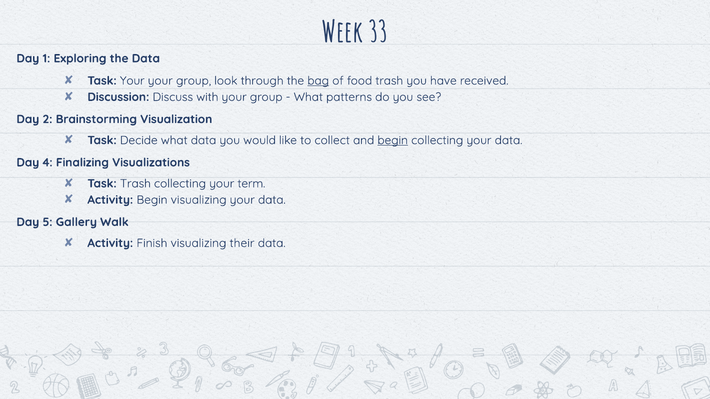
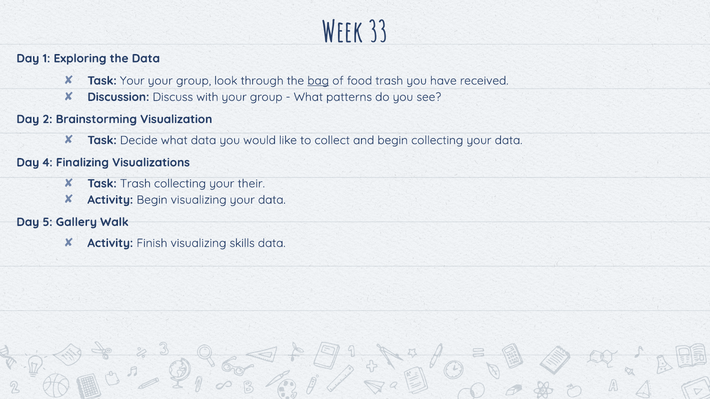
begin underline: present -> none (393, 140)
term: term -> their (251, 184)
their: their -> skills (242, 243)
